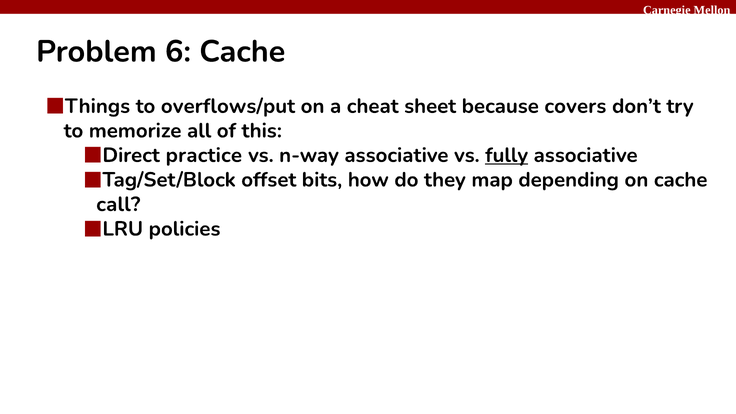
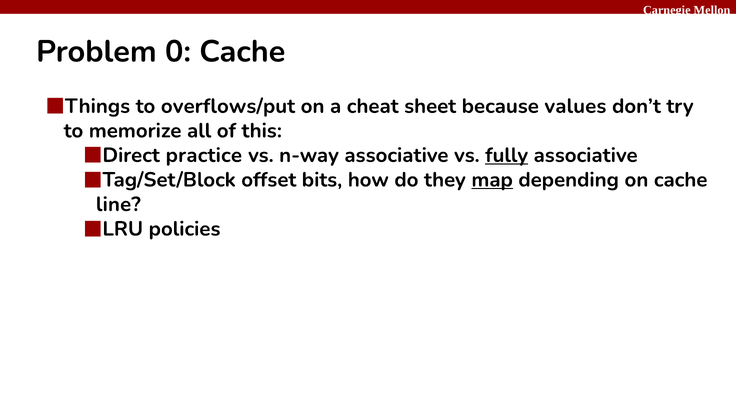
6: 6 -> 0 (178, 51)
covers: covers -> values (575, 106)
map underline: none -> present (492, 180)
call: call -> line (118, 204)
